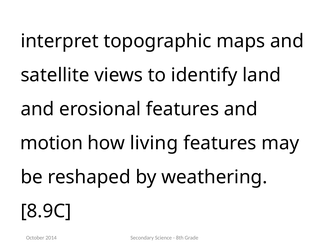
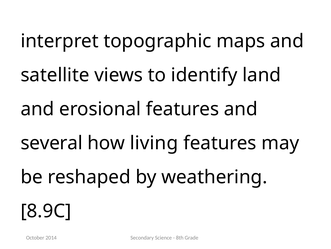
motion: motion -> several (52, 143)
